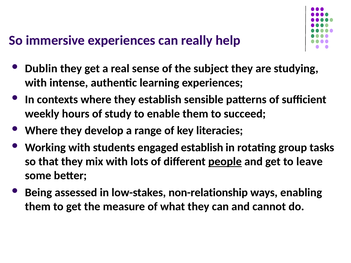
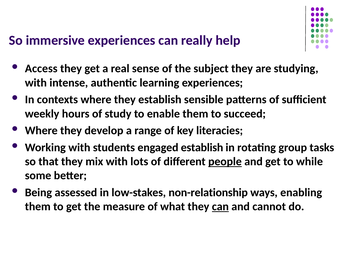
Dublin: Dublin -> Access (41, 69)
leave: leave -> while (310, 162)
can underline: none -> present (220, 207)
